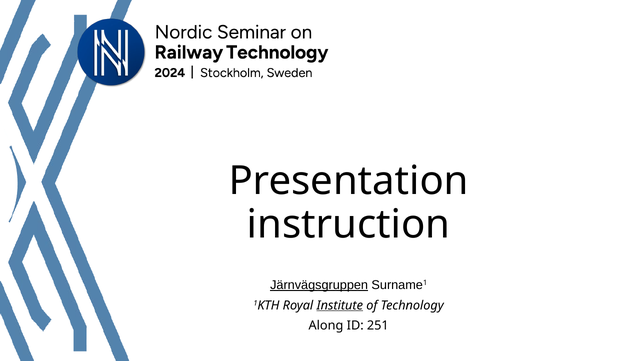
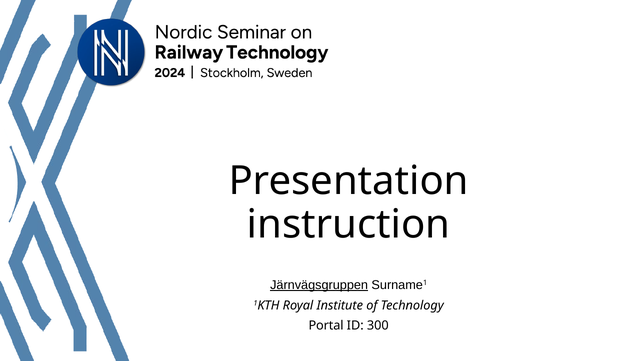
Institute underline: present -> none (340, 305)
Along: Along -> Portal (326, 326)
251: 251 -> 300 (378, 326)
